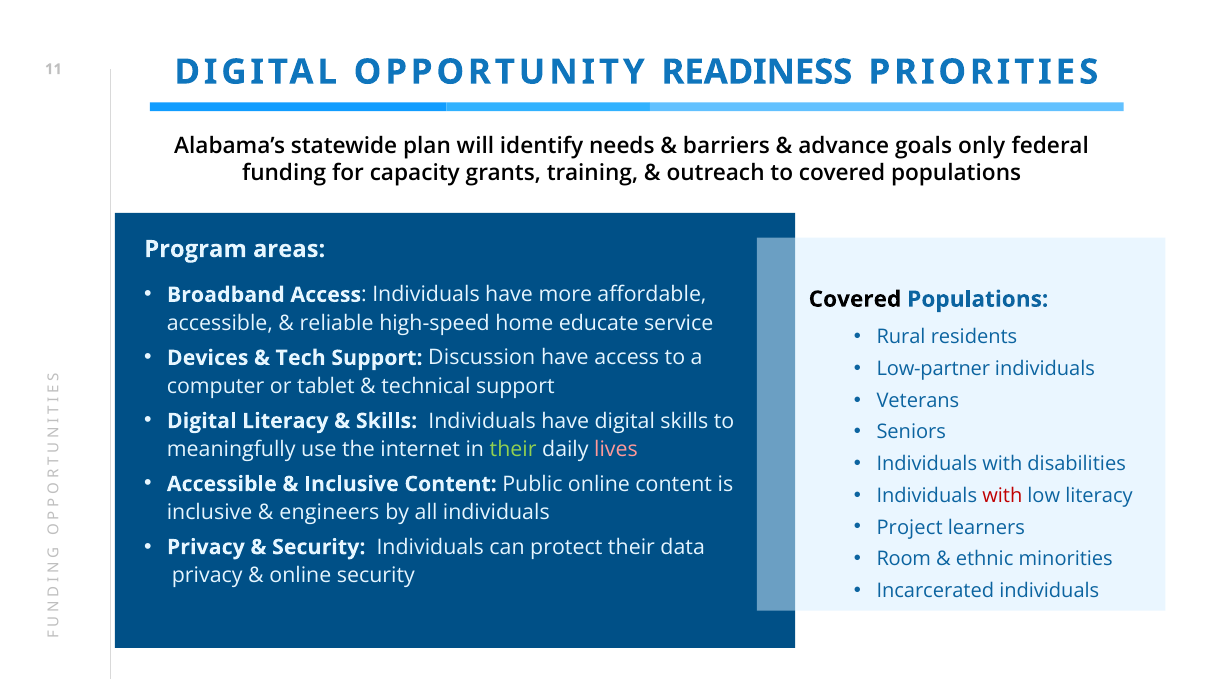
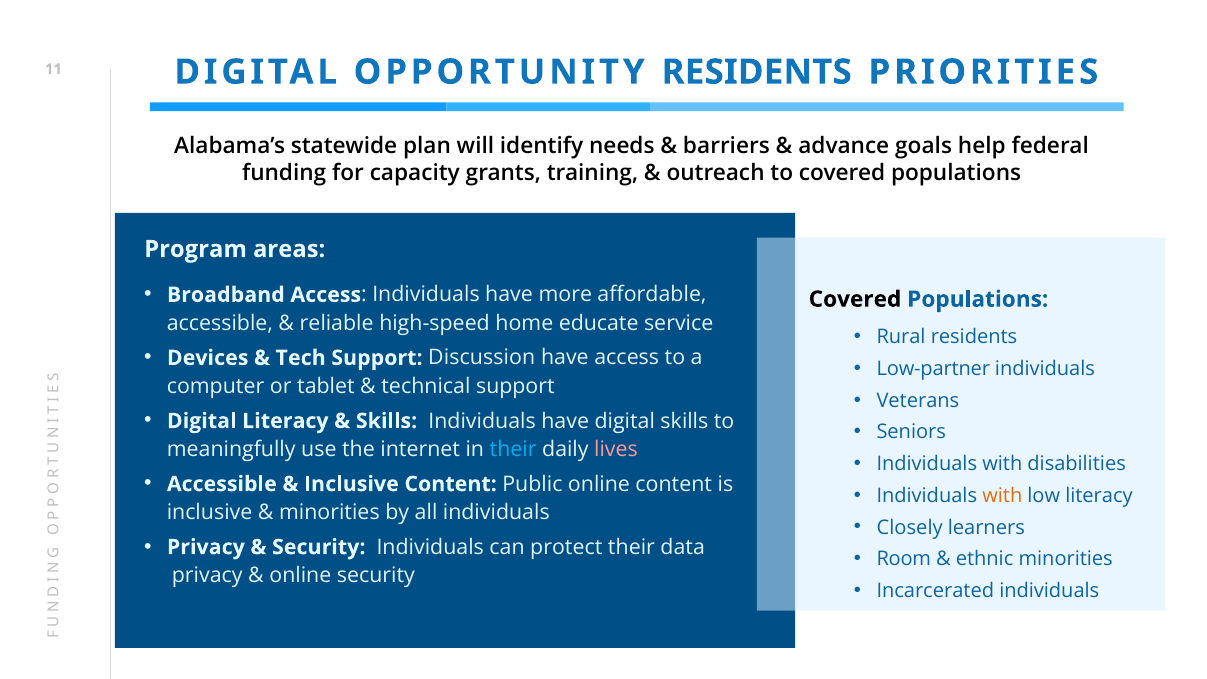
OPPORTUNITY READINESS: READINESS -> RESIDENTS (757, 72)
only: only -> help (982, 146)
their colour: light green -> light blue (513, 449)
with colour: red -> orange (1002, 496)
engineers: engineers -> minorities (329, 512)
Project: Project -> Closely (910, 527)
